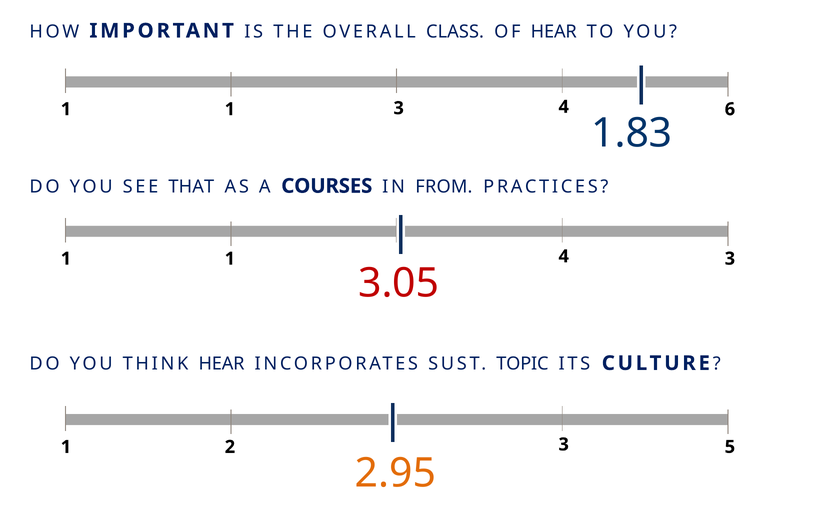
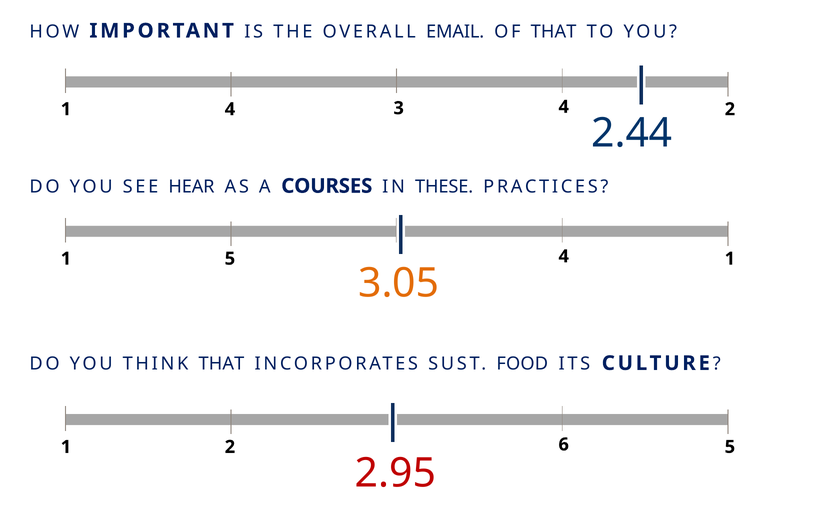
CLASS: CLASS -> EMAIL (455, 32)
OF HEAR: HEAR -> THAT (554, 32)
1: 1 -> 4 (230, 109)
4 6: 6 -> 2 (730, 109)
1.83: 1.83 -> 2.44 (632, 133)
THAT: THAT -> HEAR (192, 187)
FROM: FROM -> THESE (444, 187)
1: 1 -> 5 (230, 259)
4 3: 3 -> 1 (730, 259)
3.05 colour: red -> orange (399, 283)
THINK HEAR: HEAR -> THAT (221, 364)
TOPIC: TOPIC -> FOOD (522, 364)
2 3: 3 -> 6 (564, 445)
2.95 colour: orange -> red (395, 474)
